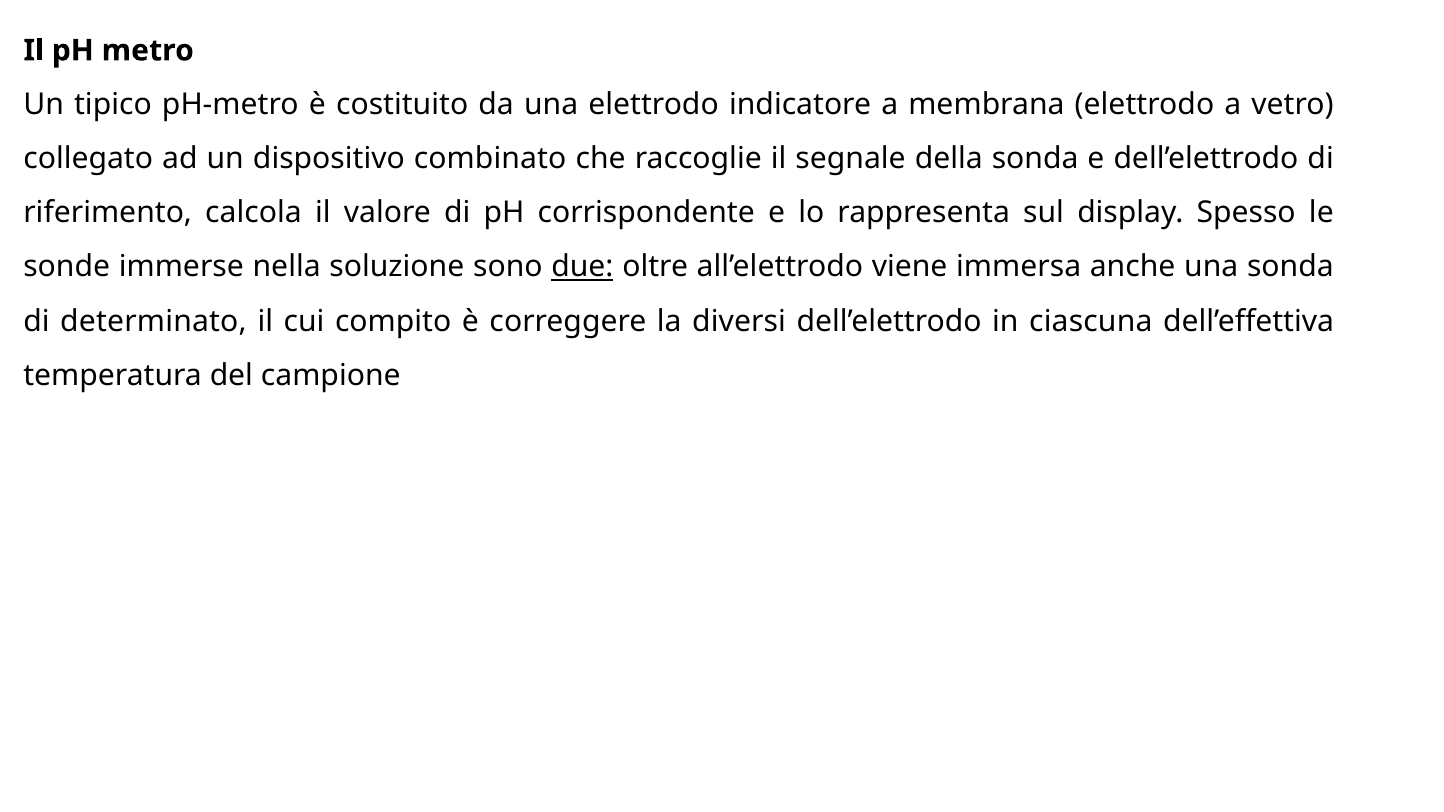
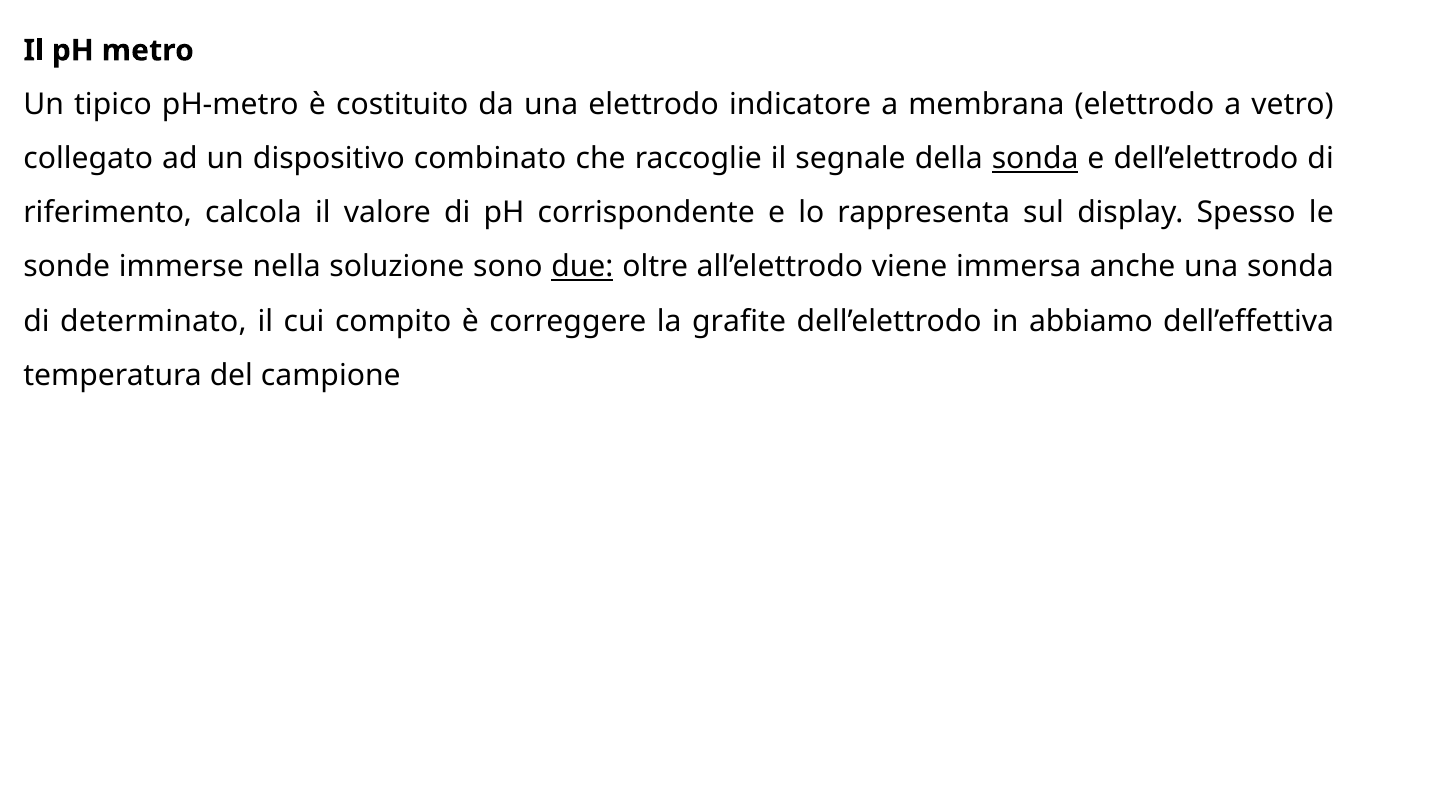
sonda underline: none -> present (1035, 159)
diversi: diversi -> grafite (739, 321)
ciascuna: ciascuna -> abbiamo (1091, 321)
